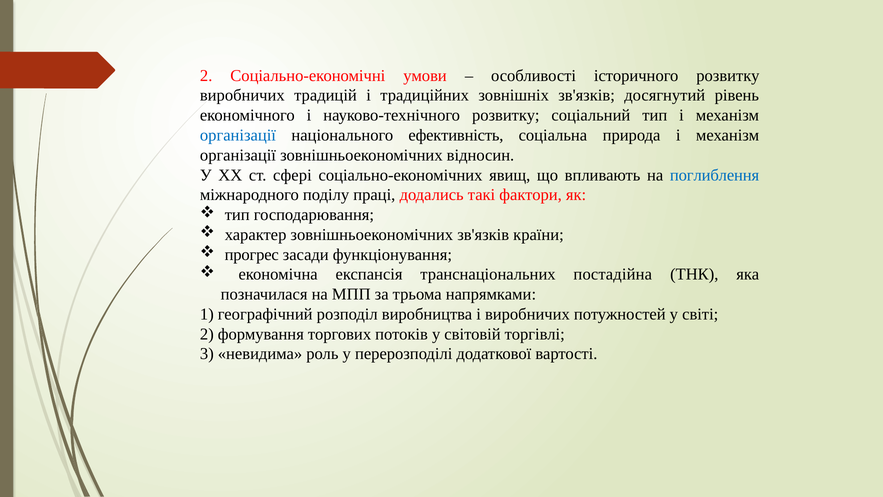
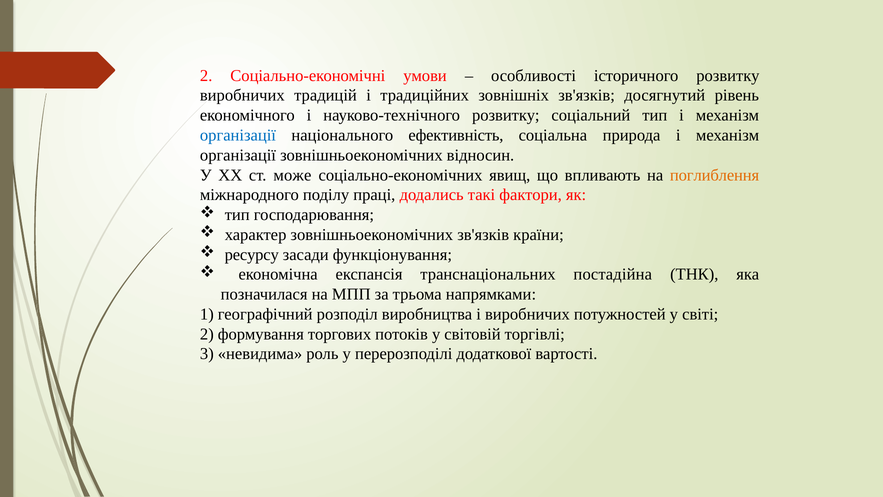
сфері: сфері -> може (292, 175)
поглиблення colour: blue -> orange (715, 175)
прогрес: прогрес -> ресурсу (252, 254)
